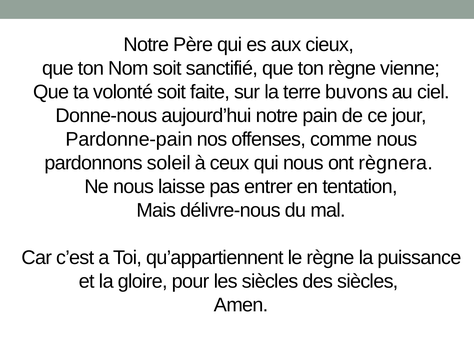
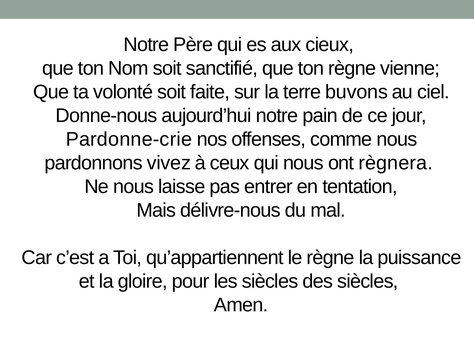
Pardonne-pain: Pardonne-pain -> Pardonne-crie (129, 139)
soleil: soleil -> vivez (169, 163)
